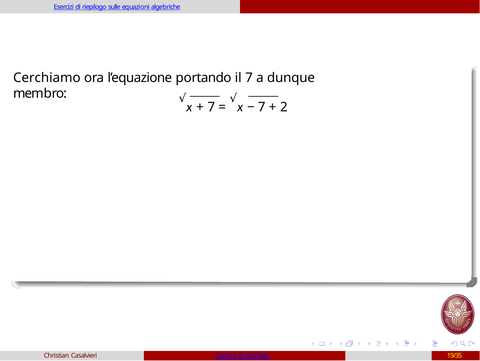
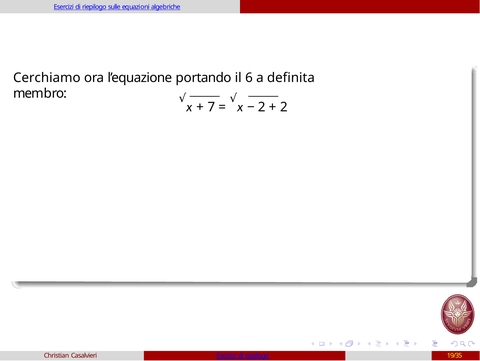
il 7: 7 -> 6 (249, 77)
dunque: dunque -> definita (291, 77)
7: 7 -> 2 (262, 107)
